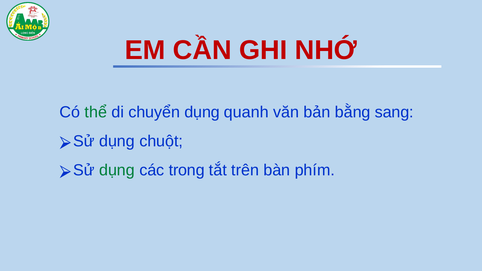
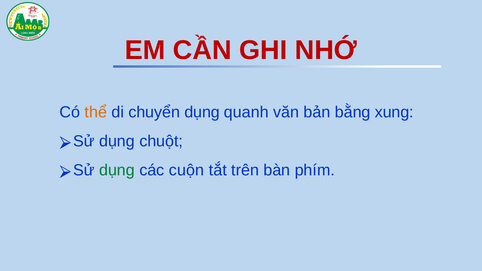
thể colour: green -> orange (96, 112)
sang: sang -> xung (394, 112)
trong: trong -> cuộn (187, 170)
